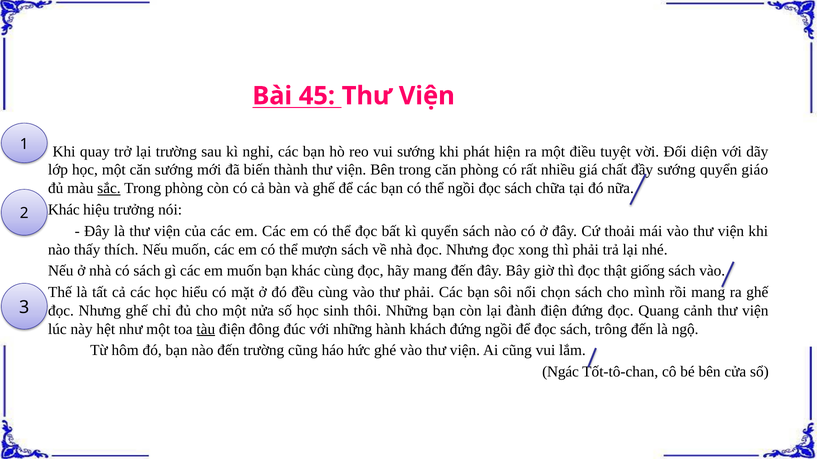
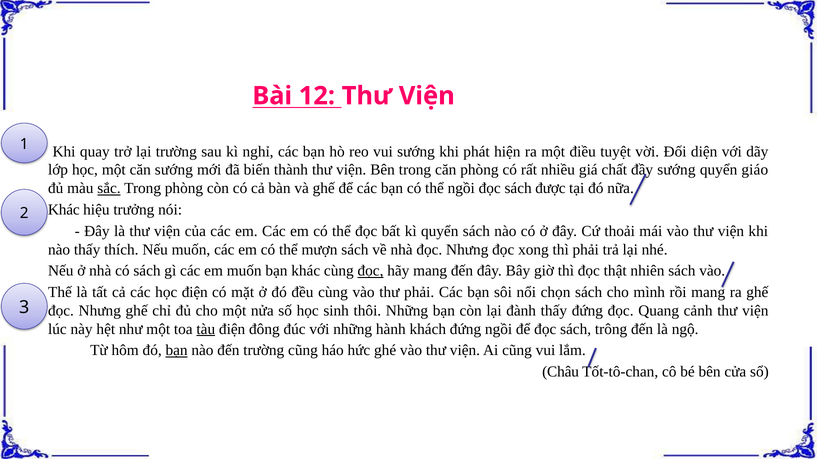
45: 45 -> 12 (317, 96)
chữa: chữa -> được (550, 188)
đọc underline: none -> present (370, 271)
giống: giống -> nhiên (647, 271)
học hiểu: hiểu -> điện (195, 292)
đành điện: điện -> thấy (554, 311)
bạn underline: none -> present (177, 350)
Ngác: Ngác -> Châu (561, 372)
